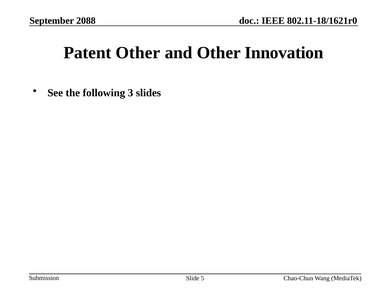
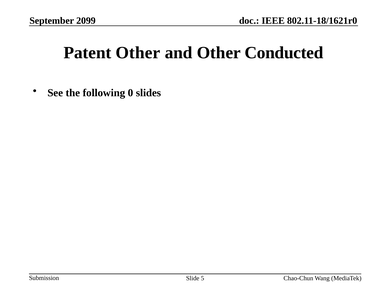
2088: 2088 -> 2099 (86, 21)
Innovation: Innovation -> Conducted (284, 53)
3: 3 -> 0 (131, 93)
